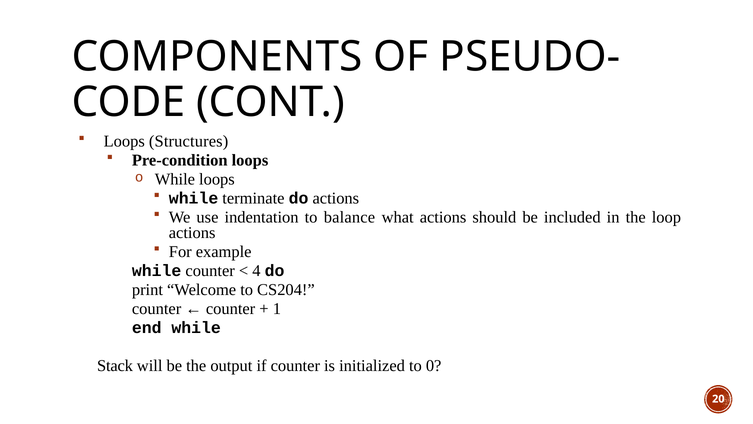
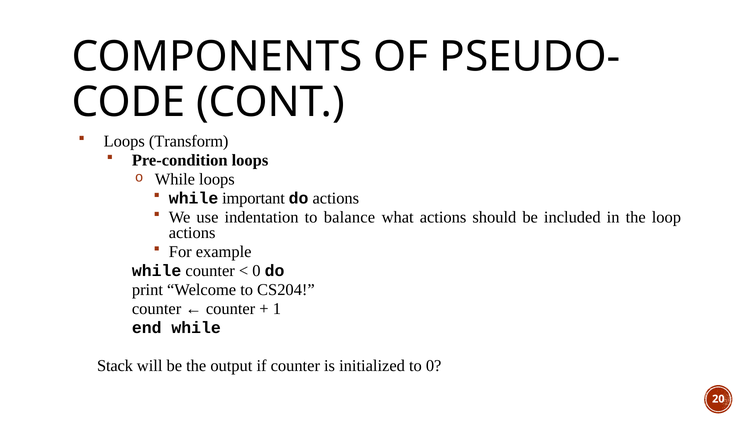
Structures: Structures -> Transform (189, 141)
terminate: terminate -> important (254, 198)
4: 4 -> 0 (256, 271)
